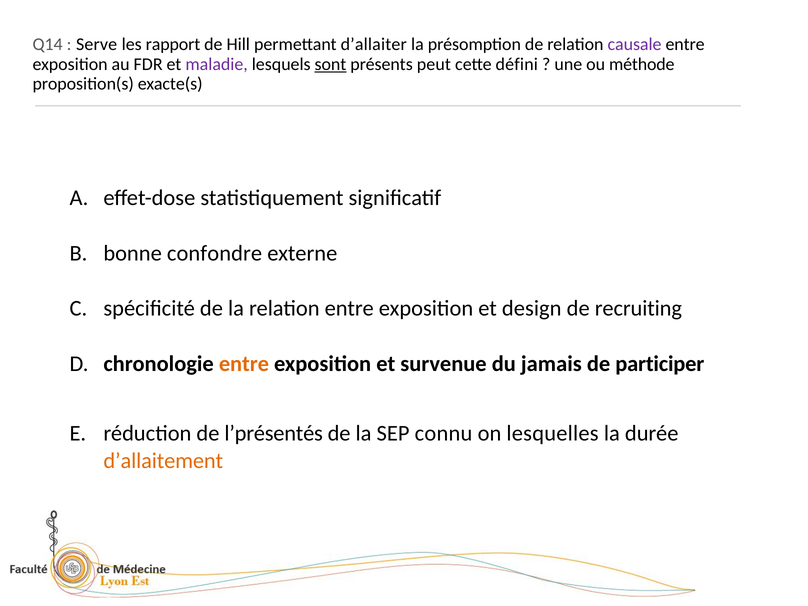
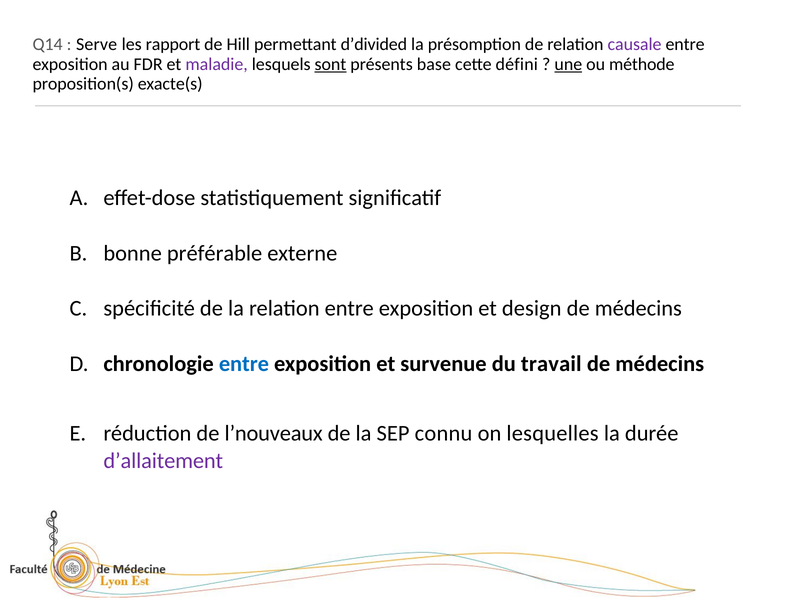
d’allaiter: d’allaiter -> d’divided (374, 44)
peut: peut -> base (434, 64)
une underline: none -> present (568, 64)
confondre: confondre -> préférable (215, 253)
recruiting: recruiting -> médecins (638, 308)
entre colour: orange -> blue (244, 364)
jamais: jamais -> travail (551, 364)
participer: participer -> médecins (660, 364)
l’présentés: l’présentés -> l’nouveaux (274, 433)
d’allaitement colour: orange -> purple (163, 461)
